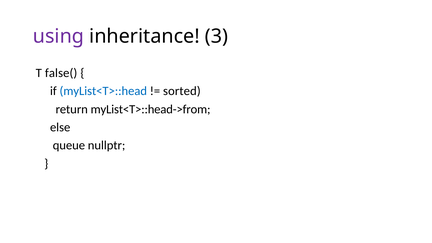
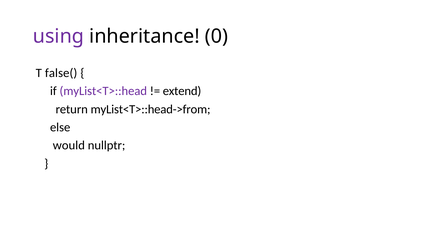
3: 3 -> 0 (216, 36)
myList<T>::head colour: blue -> purple (103, 91)
sorted: sorted -> extend (182, 91)
queue: queue -> would (69, 145)
